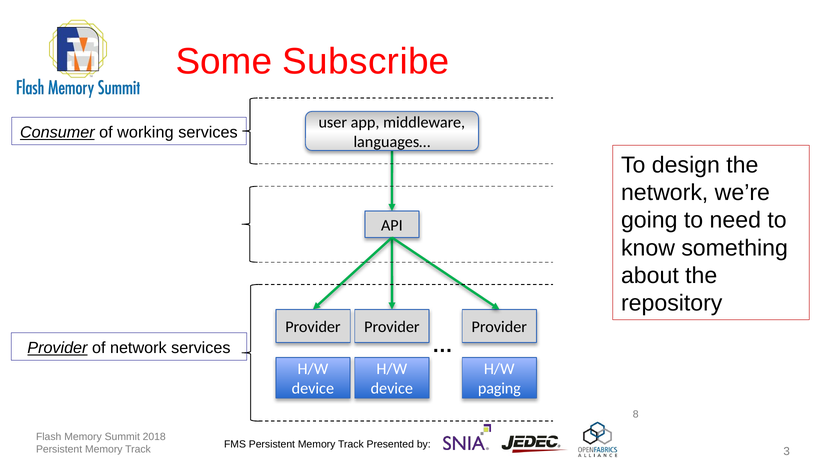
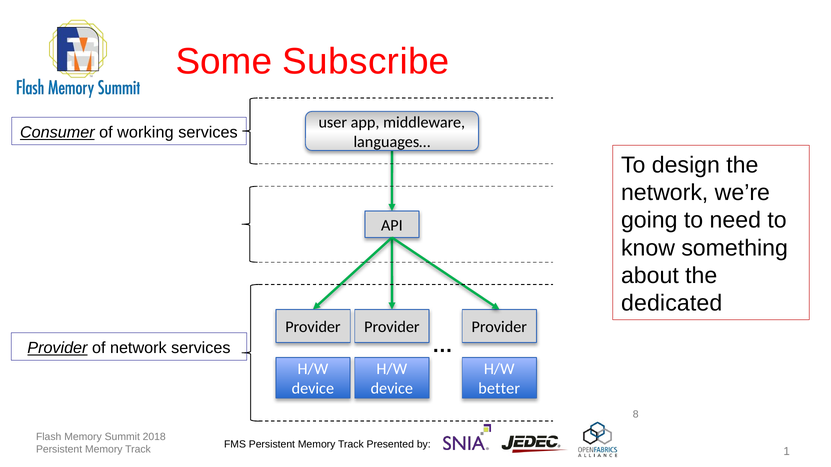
repository: repository -> dedicated (672, 304)
paging: paging -> better (499, 389)
3: 3 -> 1 (787, 452)
